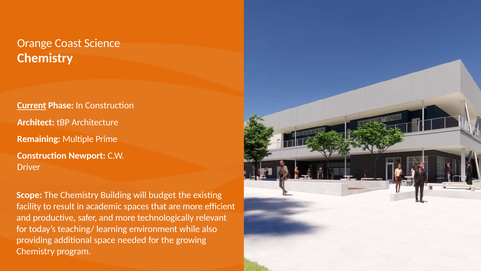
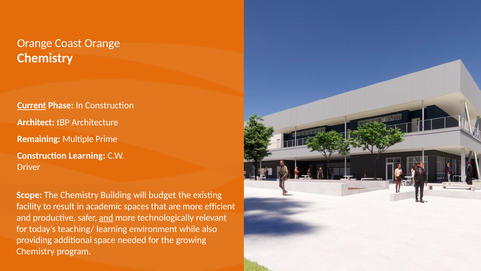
Coast Science: Science -> Orange (102, 43)
Construction Newport: Newport -> Learning (87, 156)
and underline: none -> present (106, 217)
